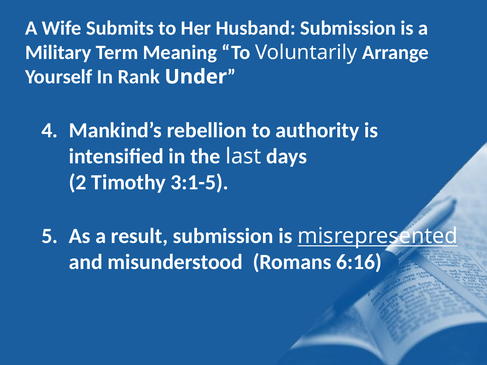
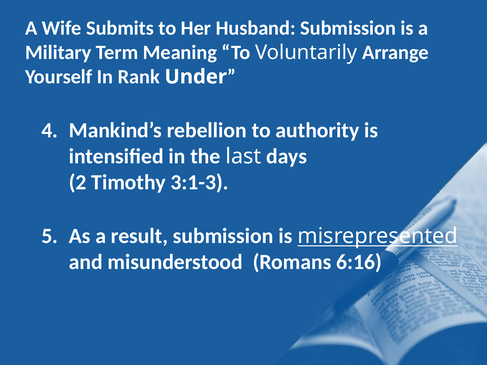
3:1-5: 3:1-5 -> 3:1-3 (200, 183)
